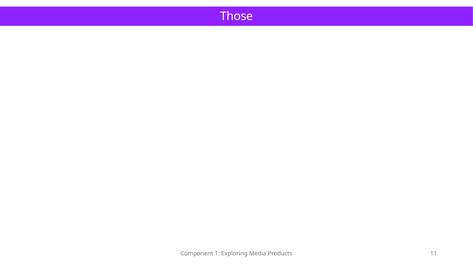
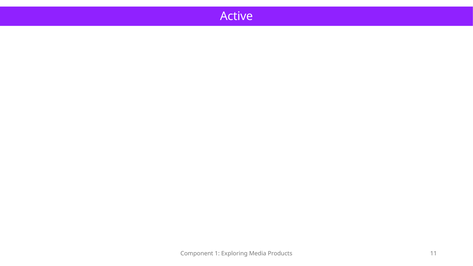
Those: Those -> Active (236, 16)
